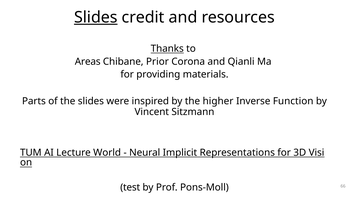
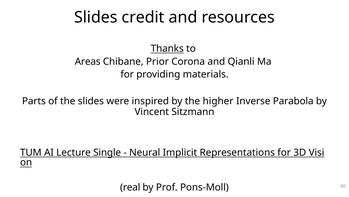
Slides underline: present -> none (96, 17)
Function: Function -> Parabola (293, 101)
World: World -> Single (107, 152)
test: test -> real (130, 187)
